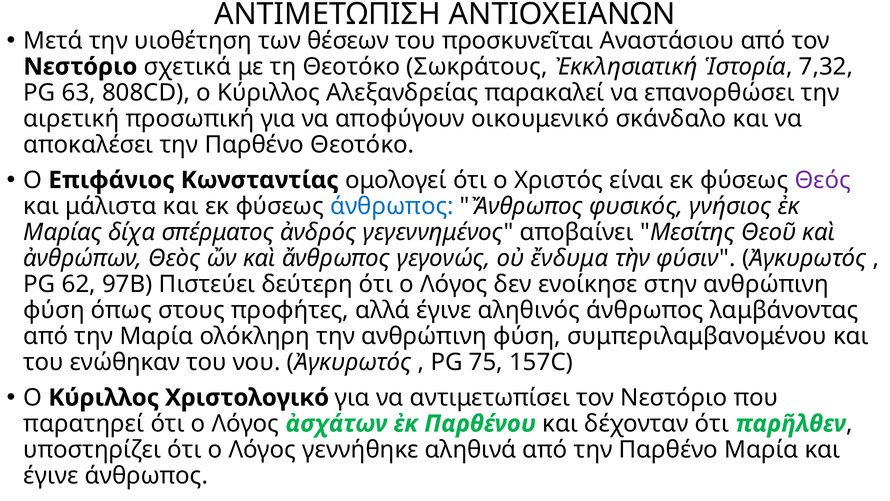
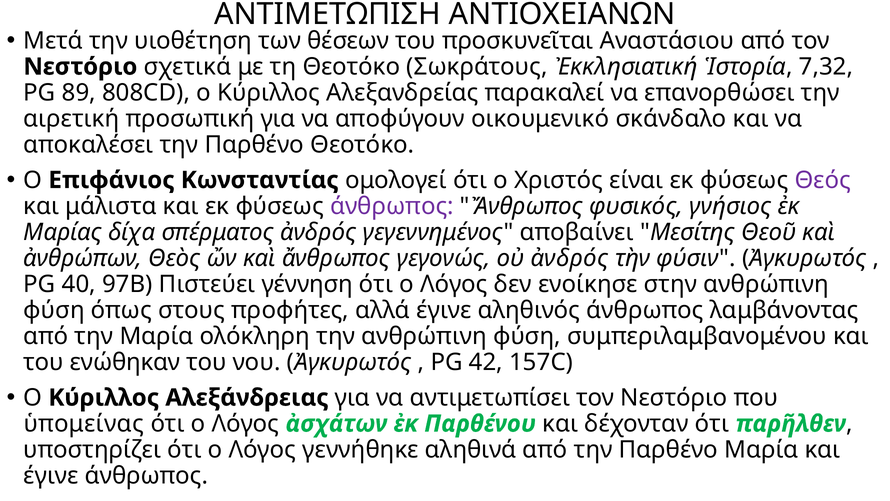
63: 63 -> 89 (79, 93)
άνθρωπος colour: blue -> purple (392, 206)
οὐ ἔνδυμα: ἔνδυμα -> ἀνδρός (570, 258)
62: 62 -> 40 (79, 284)
δεύτερη: δεύτερη -> γέννηση (307, 284)
75: 75 -> 42 (486, 362)
Χριστολογικό: Χριστολογικό -> Αλεξάνδρειας (247, 397)
παρατηρεί: παρατηρεί -> ὑπομείνας (84, 423)
